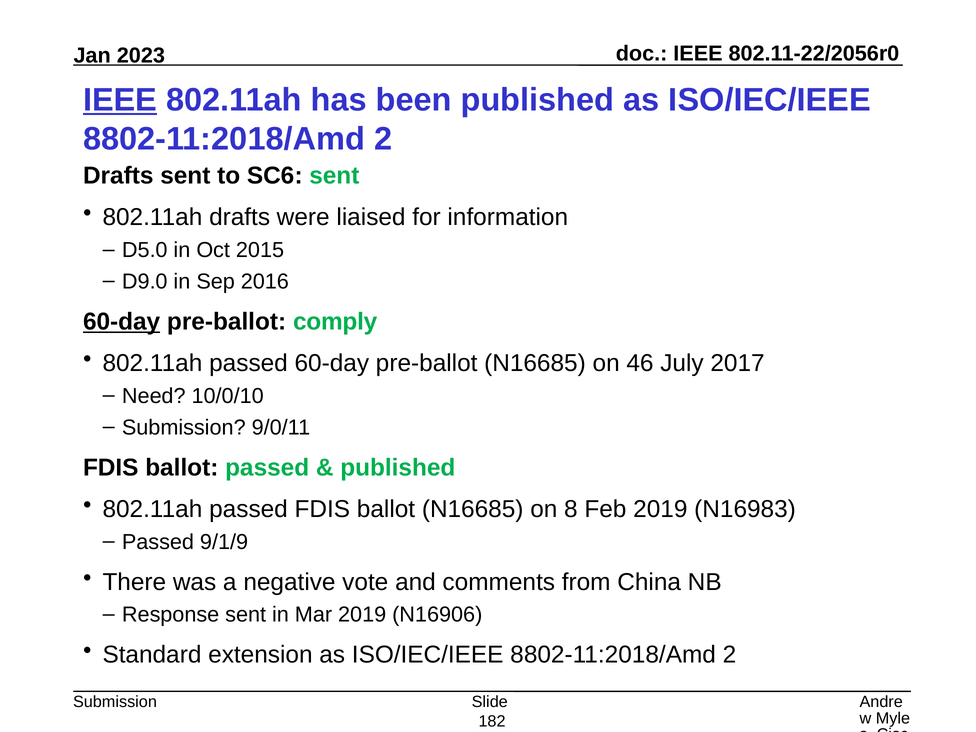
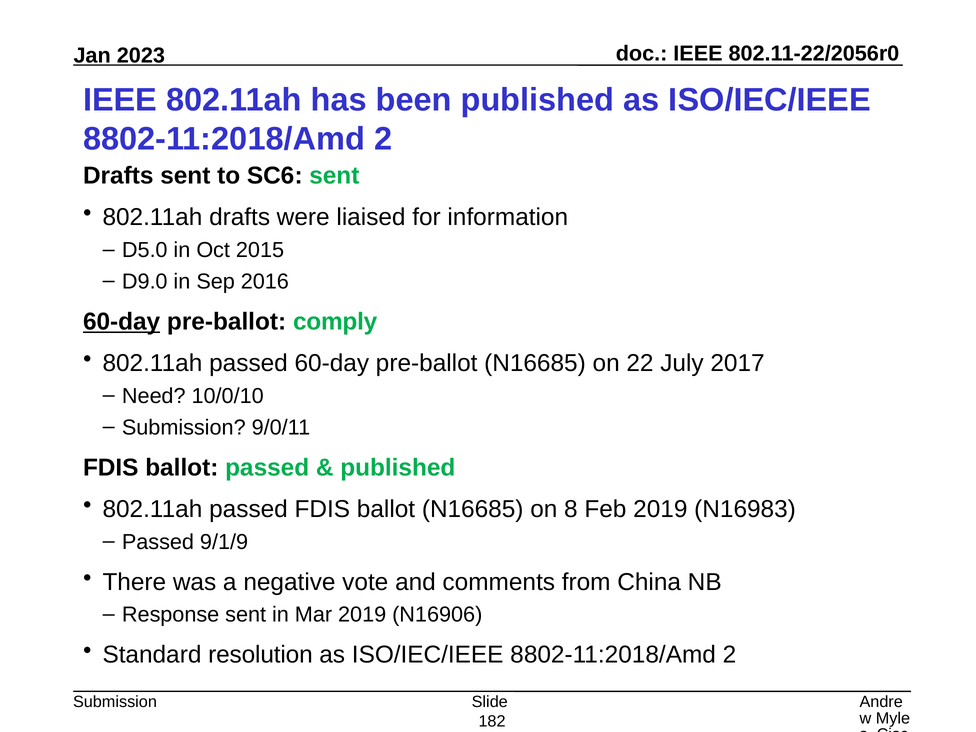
IEEE underline: present -> none (120, 100)
46: 46 -> 22 (640, 363)
extension: extension -> resolution (260, 655)
